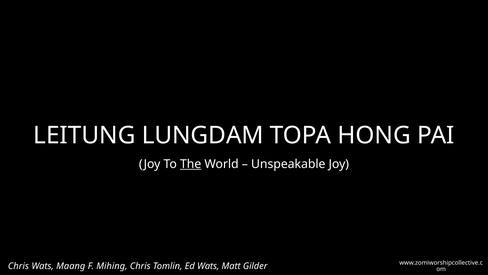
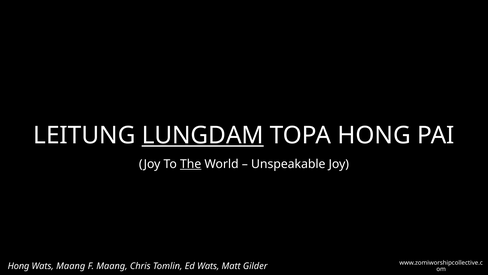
LUNGDAM underline: none -> present (203, 135)
Chris: Chris -> Hong (19, 265)
F Mihing: Mihing -> Maang (112, 265)
